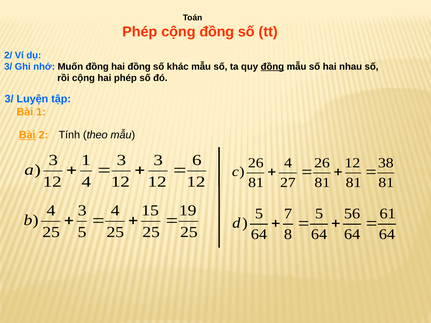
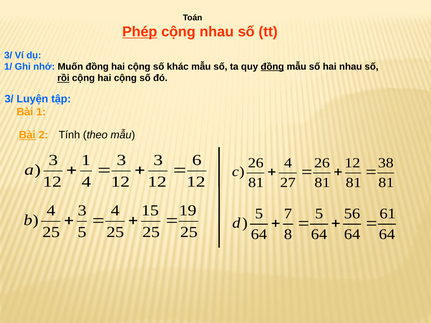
Phép underline: none -> present (140, 32)
cộng đồng: đồng -> nhau (217, 32)
2/: 2/ -> 3/ (8, 55)
3/: 3/ -> 1/ (8, 67)
đồng: đồng -> cộng (139, 67)
rồi underline: none -> present (63, 78)
cộng hai phép: phép -> cộng (125, 78)
